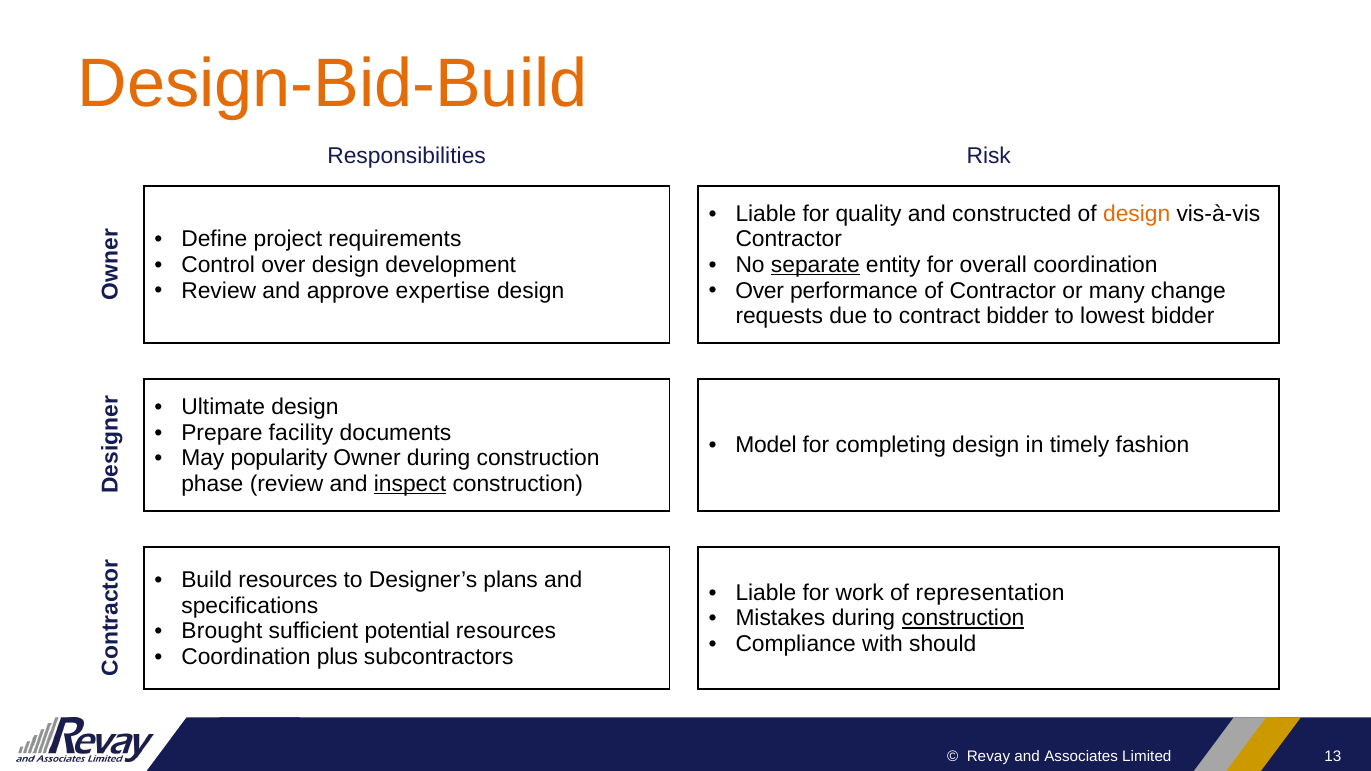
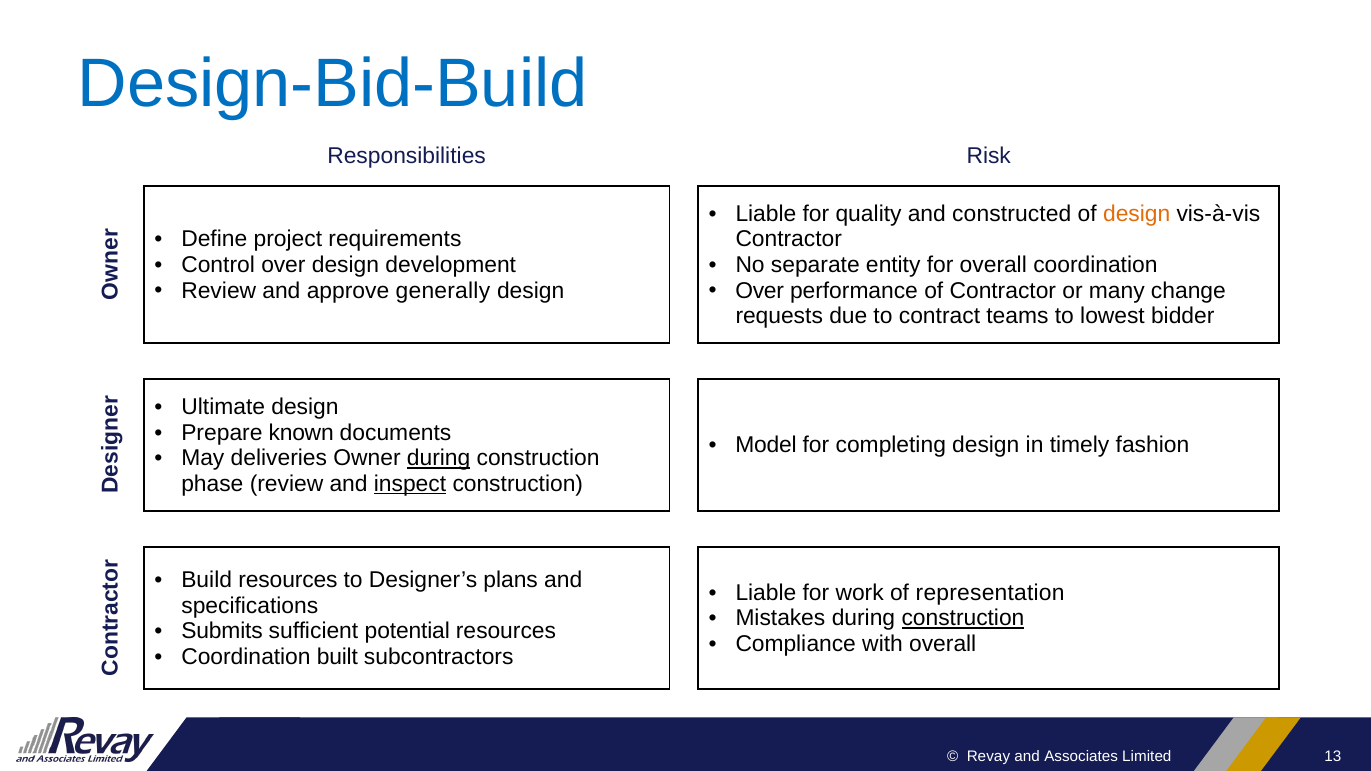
Design-Bid-Build colour: orange -> blue (333, 84)
separate underline: present -> none (815, 265)
expertise: expertise -> generally (443, 291)
contract bidder: bidder -> teams (1017, 316)
facility: facility -> known (301, 433)
popularity: popularity -> deliveries (279, 458)
during underline: none -> present (439, 458)
Brought: Brought -> Submits (222, 631)
with should: should -> overall (943, 644)
plus: plus -> built (337, 657)
